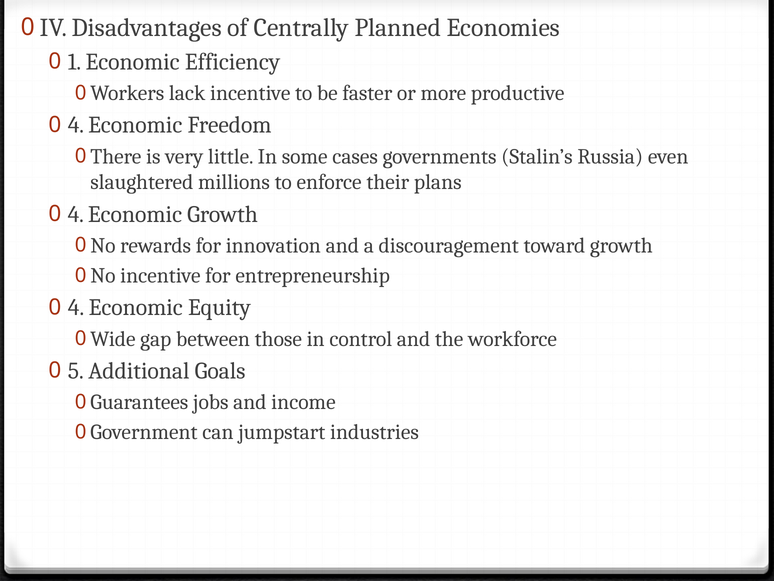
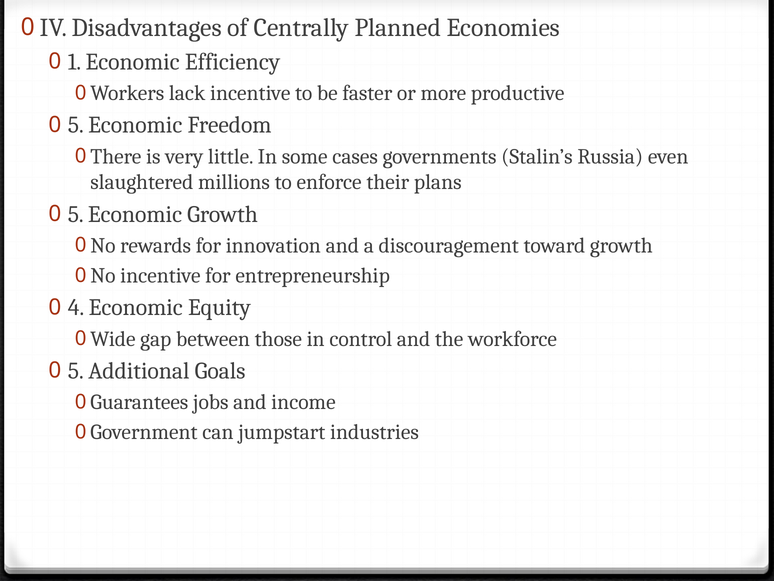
4: 4 -> 5 (76, 125)
4: 4 -> 5 (76, 214)
